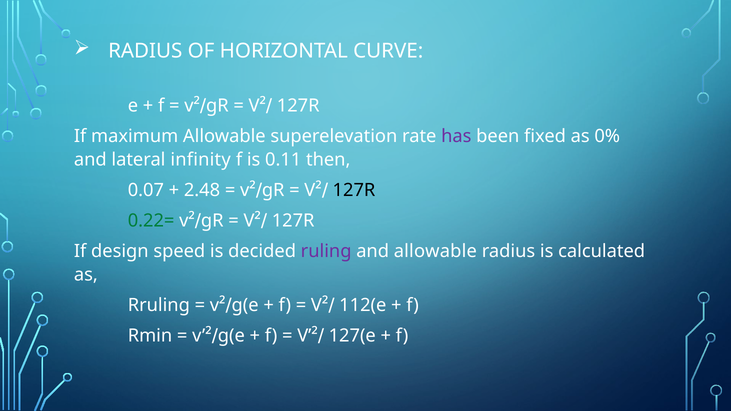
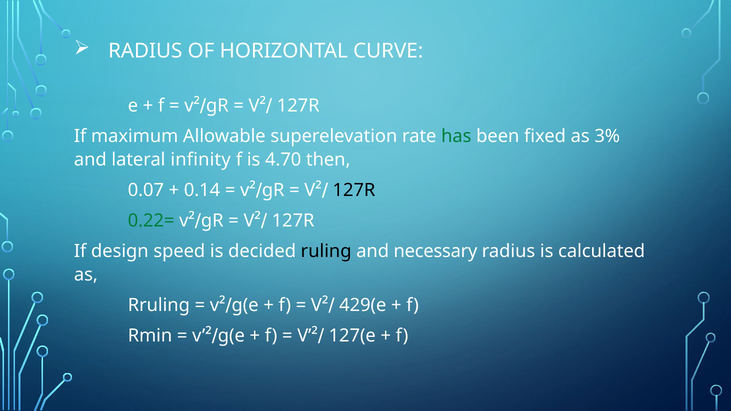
has colour: purple -> green (456, 136)
0%: 0% -> 3% (607, 136)
0.11: 0.11 -> 4.70 (283, 160)
2.48: 2.48 -> 0.14 (202, 190)
ruling colour: purple -> black (326, 251)
and allowable: allowable -> necessary (436, 251)
112(e: 112(e -> 429(e (363, 306)
